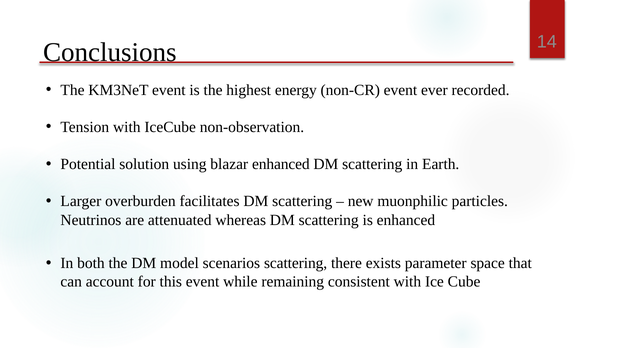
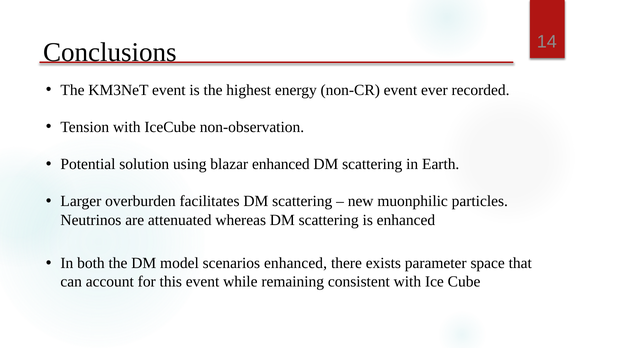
scenarios scattering: scattering -> enhanced (296, 263)
